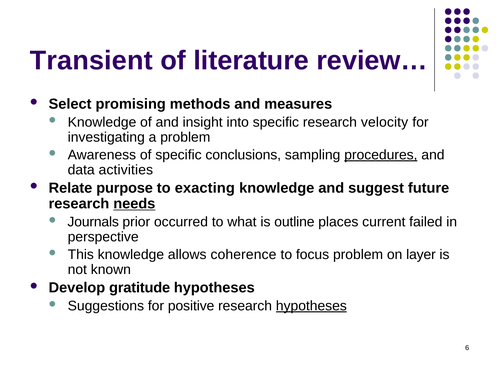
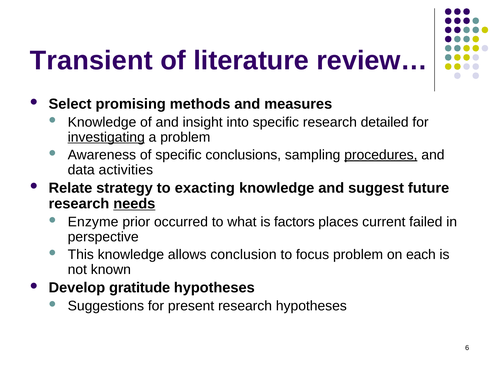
velocity: velocity -> detailed (385, 122)
investigating underline: none -> present (106, 137)
purpose: purpose -> strategy (125, 188)
Journals: Journals -> Enzyme (93, 222)
outline: outline -> factors (294, 222)
coherence: coherence -> conclusion (243, 255)
layer: layer -> each (421, 255)
positive: positive -> present (191, 306)
hypotheses underline: present -> none (311, 306)
